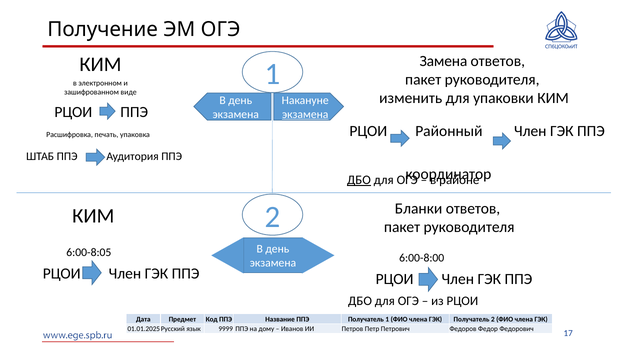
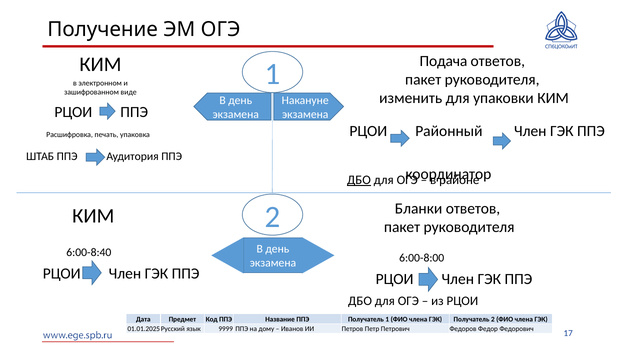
Замена: Замена -> Подача (443, 61)
экзамена underline: present -> none (305, 114)
6:00-8:05: 6:00-8:05 -> 6:00-8:40 (89, 252)
